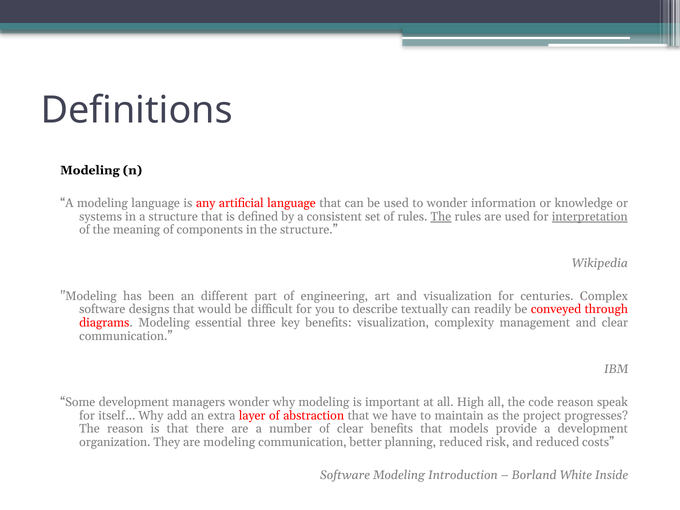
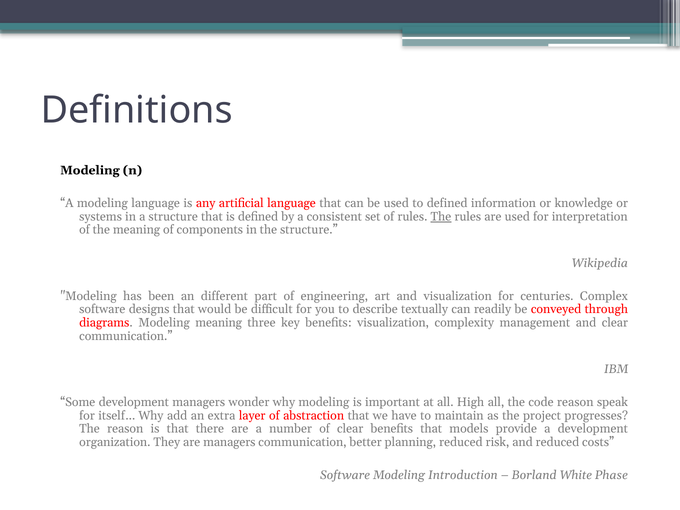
to wonder: wonder -> defined (447, 203)
interpretation underline: present -> none (590, 217)
Modeling essential: essential -> meaning (219, 323)
are modeling: modeling -> managers (229, 442)
Inside: Inside -> Phase (611, 475)
